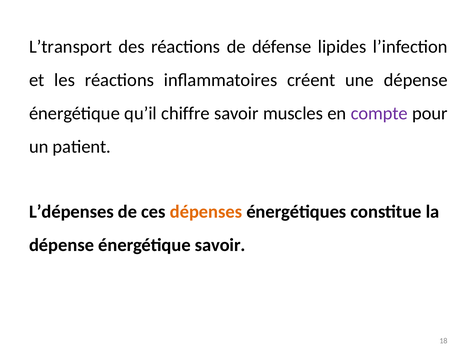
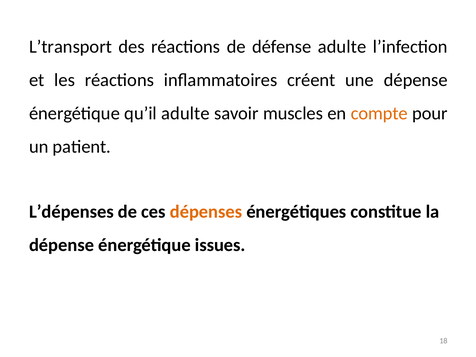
défense lipides: lipides -> adulte (342, 47)
qu’il chiffre: chiffre -> adulte (185, 113)
compte colour: purple -> orange (379, 113)
énergétique savoir: savoir -> issues (220, 245)
